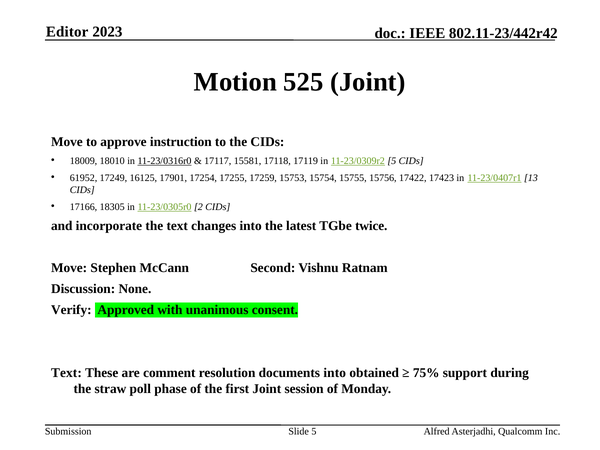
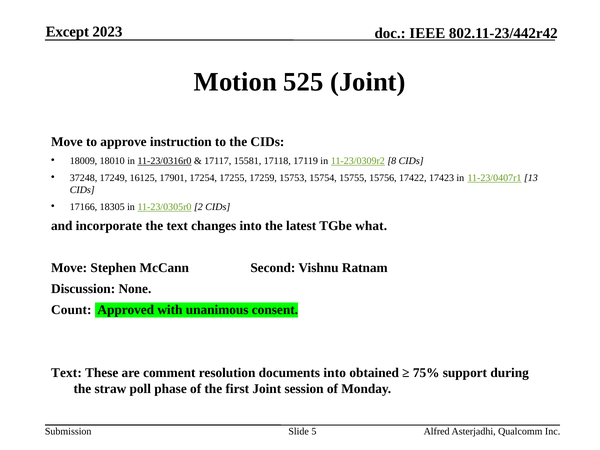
Editor: Editor -> Except (67, 32)
11-23/0309r2 5: 5 -> 8 (392, 161)
61952: 61952 -> 37248 (84, 178)
twice: twice -> what (371, 226)
Verify: Verify -> Count (71, 310)
